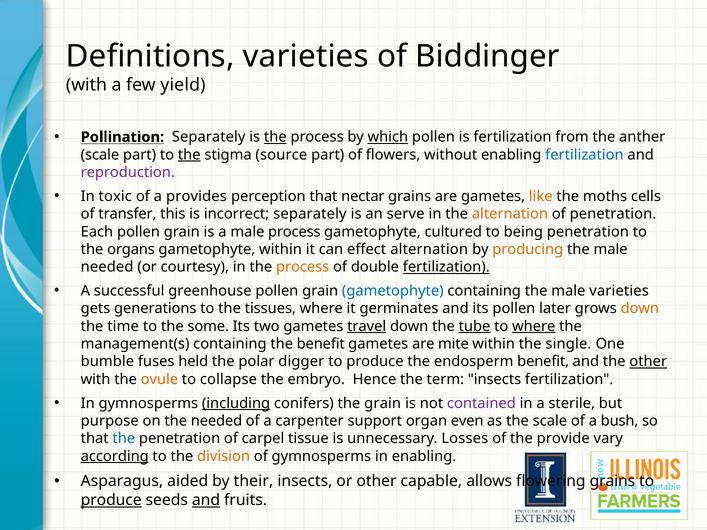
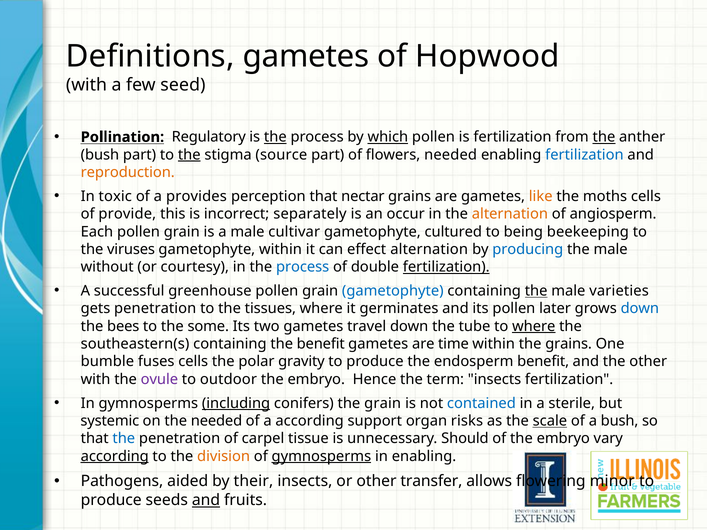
Definitions varieties: varieties -> gametes (306, 57)
Biddinger: Biddinger -> Hopwood (488, 57)
yield: yield -> seed (183, 85)
Pollination Separately: Separately -> Regulatory (209, 137)
the underline: none -> present (604, 137)
scale: scale -> bush (100, 155)
flowers without: without -> needed (451, 155)
reproduction colour: purple -> orange (128, 172)
transfer: transfer -> provide (127, 214)
serve: serve -> occur (406, 214)
of penetration: penetration -> angiosperm (613, 214)
male process: process -> cultivar (294, 232)
being penetration: penetration -> beekeeping (588, 232)
organs: organs -> viruses (131, 249)
producing colour: orange -> blue (528, 249)
needed: needed -> without (107, 267)
process colour: orange -> blue (303, 267)
the underline: none -> present (536, 291)
gets generations: generations -> penetration (155, 309)
down colour: orange -> blue (640, 309)
time: time -> bees (123, 326)
travel underline: present -> none (367, 326)
tube underline: present -> none (475, 326)
management(s: management(s -> southeastern(s (135, 344)
mite: mite -> time (453, 344)
the single: single -> grains (569, 344)
fuses held: held -> cells (193, 362)
digger: digger -> gravity (301, 362)
other underline: present -> none (648, 362)
ovule colour: orange -> purple (159, 379)
collapse: collapse -> outdoor (228, 379)
contained colour: purple -> blue (481, 403)
purpose: purpose -> systemic (110, 421)
a carpenter: carpenter -> according (310, 421)
even: even -> risks (467, 421)
scale underline: none -> present (550, 421)
Losses: Losses -> Should (465, 439)
of the provide: provide -> embryo (563, 439)
gymnosperms underline: none -> present (321, 456)
Asparagus: Asparagus -> Pathogens (122, 481)
capable: capable -> transfer (431, 481)
flowering grains: grains -> minor (612, 481)
produce underline: present -> none (111, 500)
